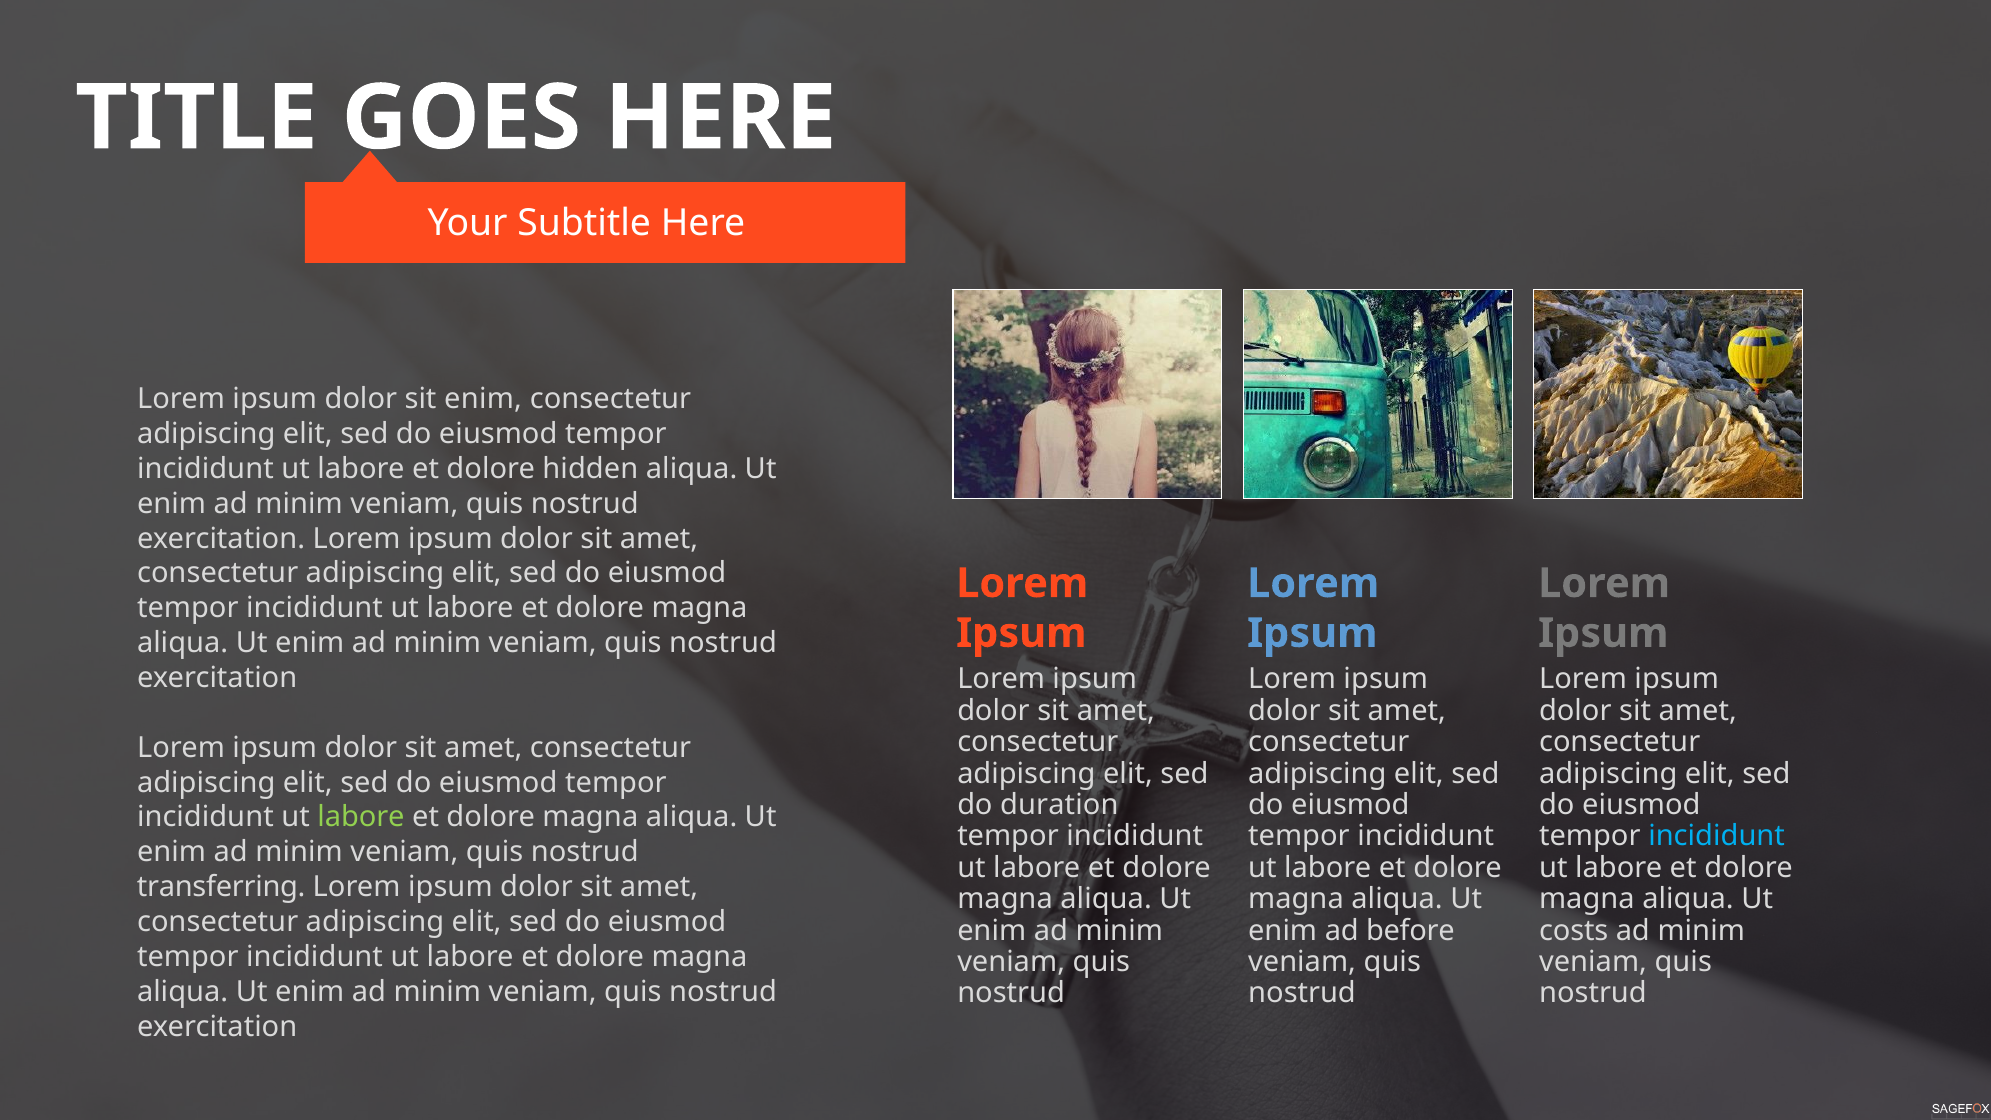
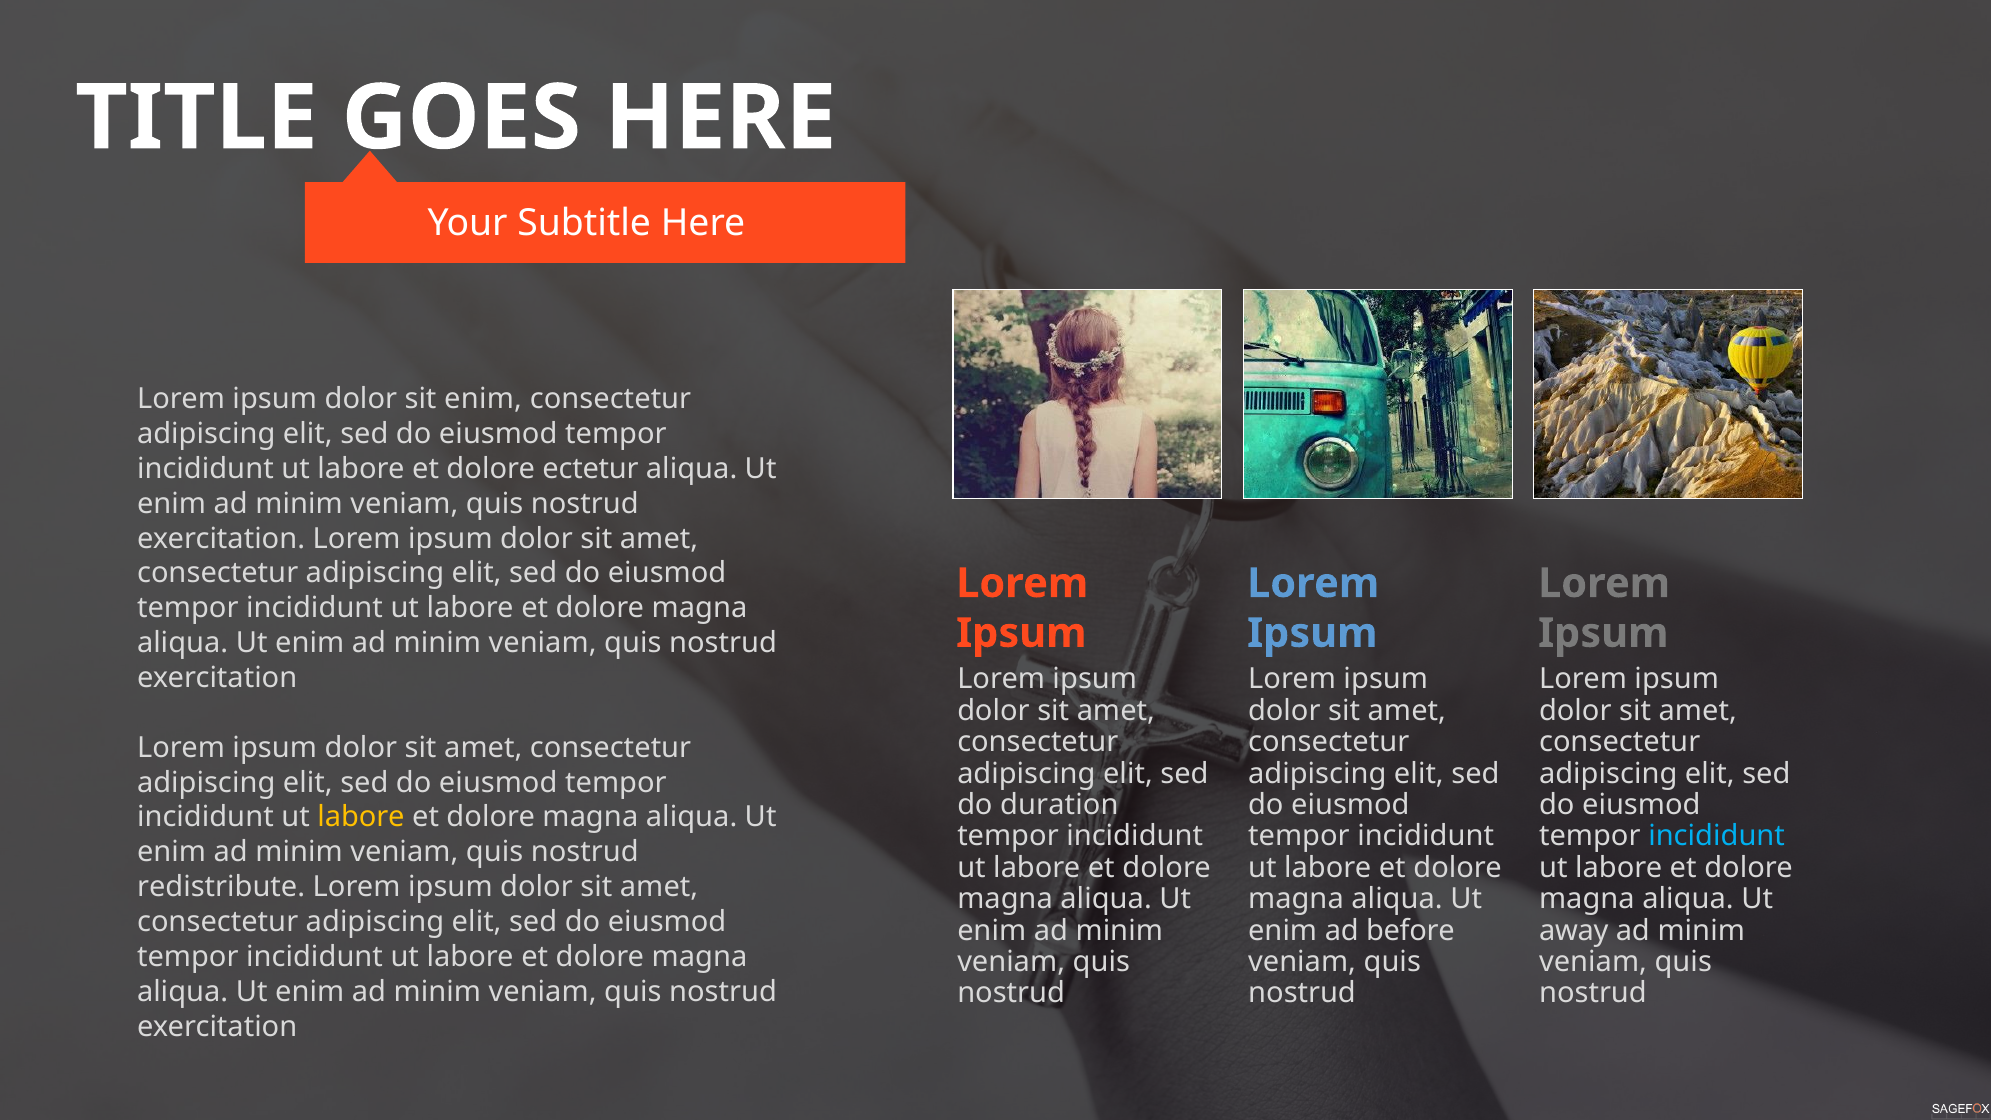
hidden: hidden -> ectetur (591, 469)
labore colour: light green -> yellow (361, 817)
transferring: transferring -> redistribute (221, 887)
costs: costs -> away (1574, 930)
